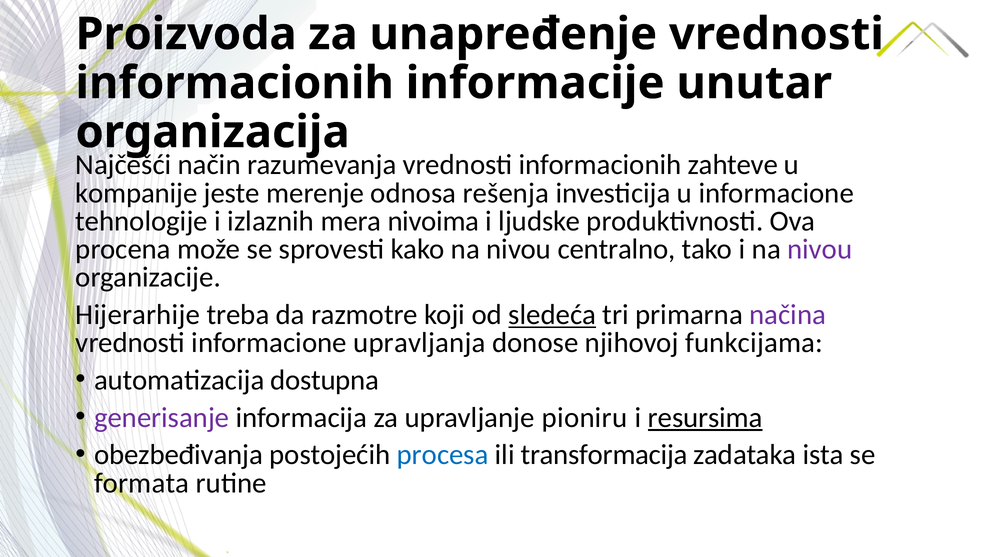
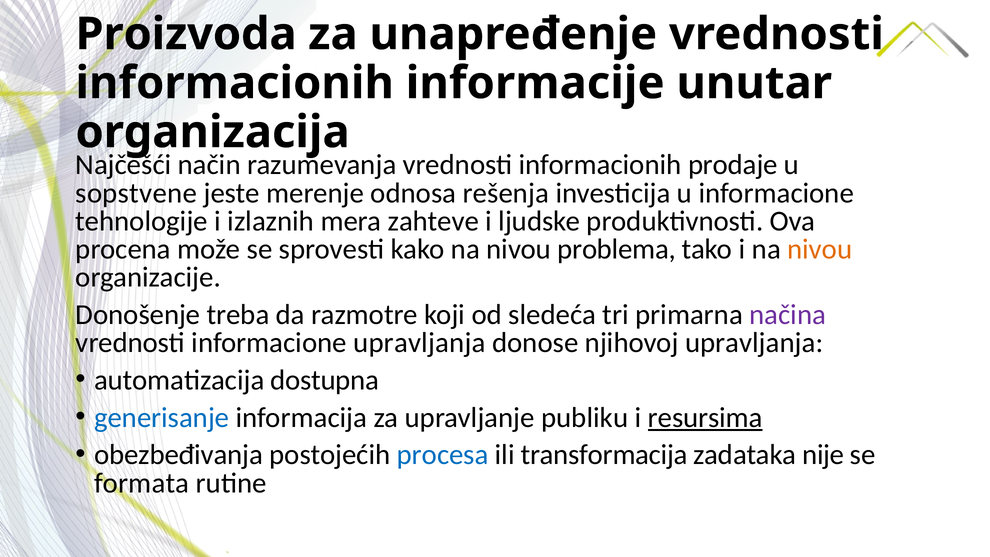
zahteve: zahteve -> prodaje (733, 165)
kompanije: kompanije -> sopstvene (136, 193)
nivoima: nivoima -> zahteve (433, 221)
centralno: centralno -> problema (617, 249)
nivou colour: purple -> orange (820, 249)
Hijerarhije: Hijerarhije -> Donošenje (138, 315)
sledeća underline: present -> none (552, 315)
njihovoj funkcijama: funkcijama -> upravljanja (754, 343)
generisanje colour: purple -> blue (162, 417)
pioniru: pioniru -> publiku (585, 417)
ista: ista -> nije (823, 455)
